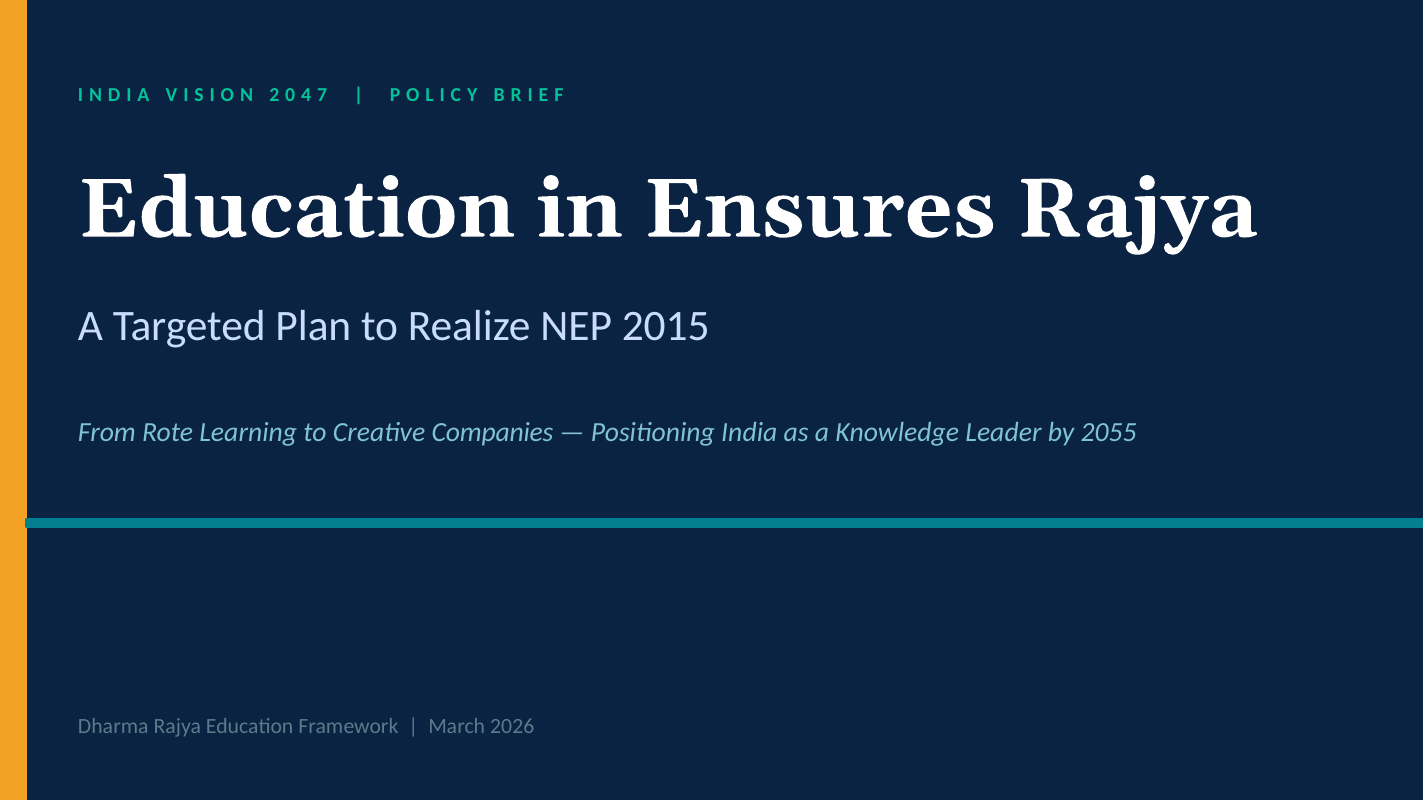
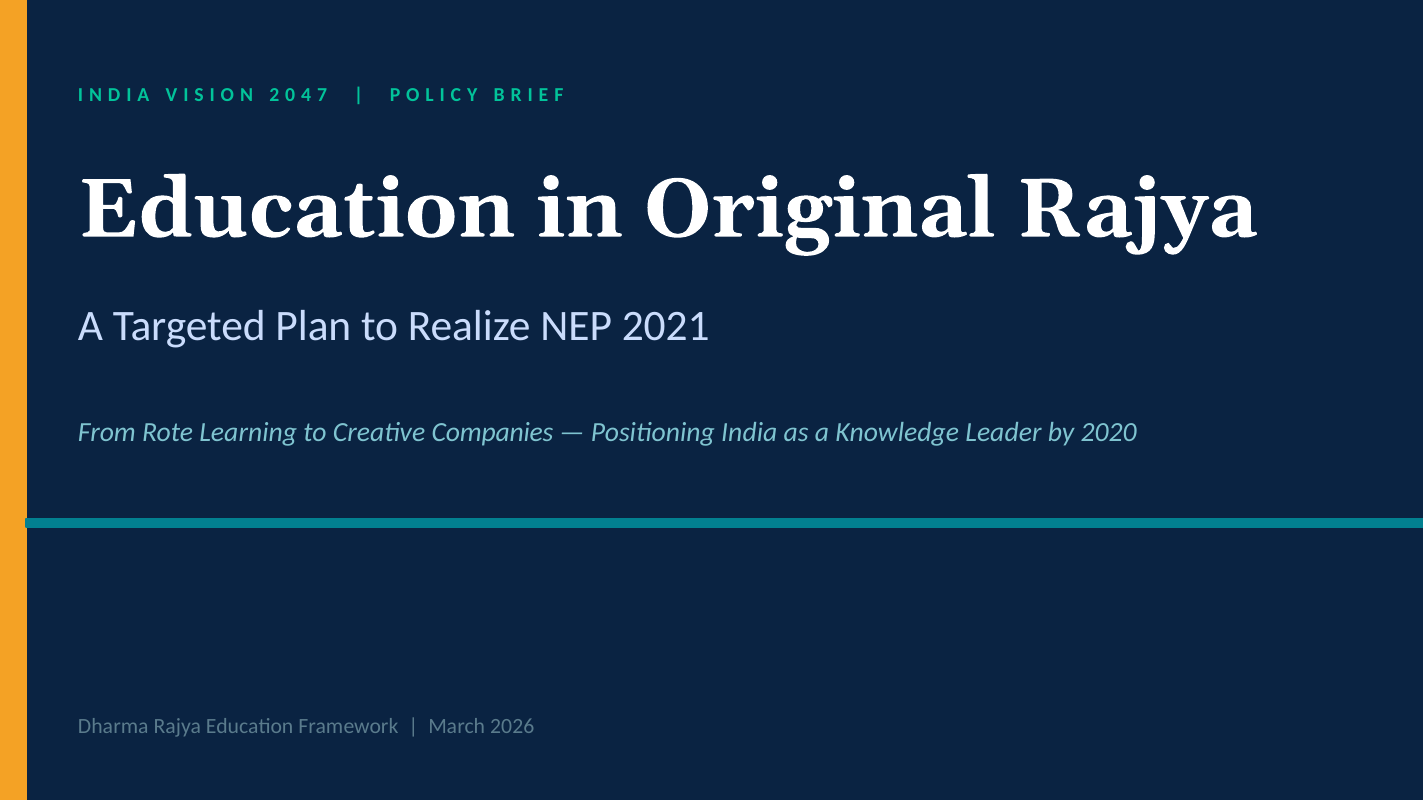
Ensures: Ensures -> Original (820, 209)
2015: 2015 -> 2021 (666, 327)
2055: 2055 -> 2020 (1109, 432)
